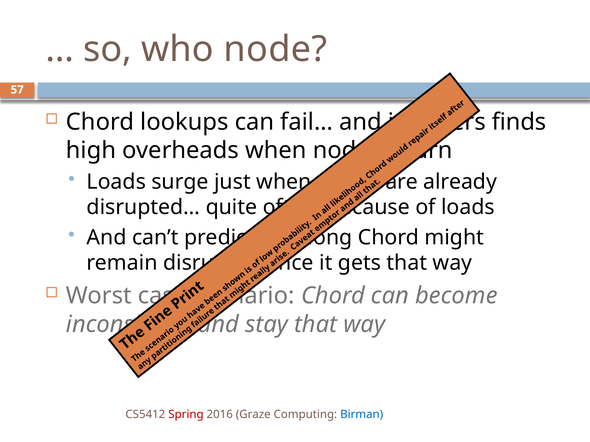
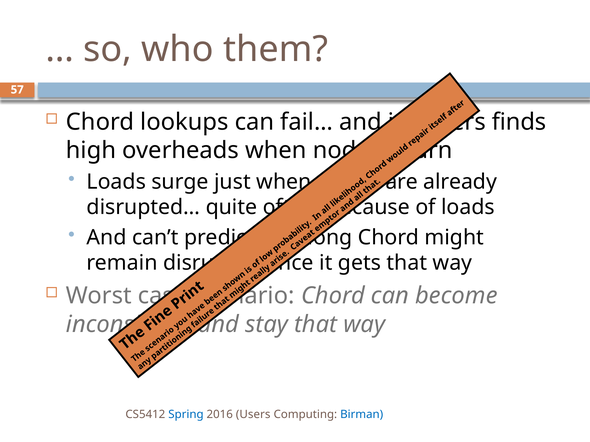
node: node -> them (276, 49)
Spring colour: red -> blue (186, 415)
Graze: Graze -> Users (253, 415)
